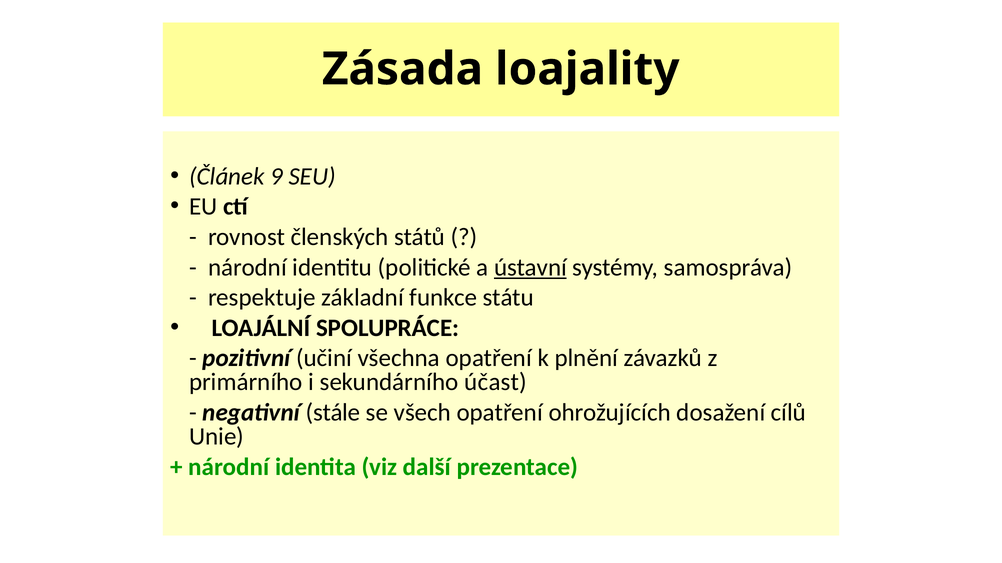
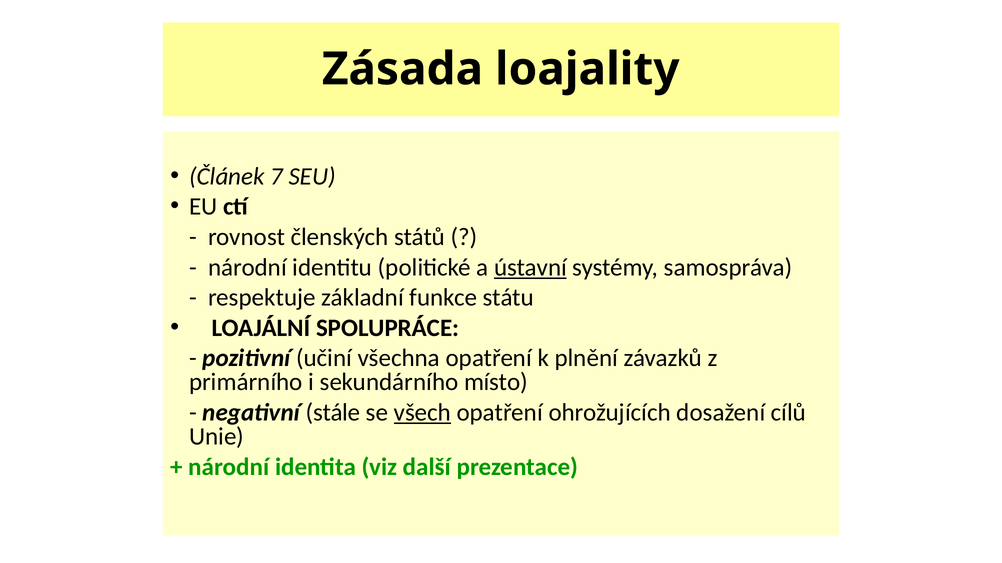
9: 9 -> 7 (277, 177)
účast: účast -> místo (496, 383)
všech underline: none -> present (422, 413)
